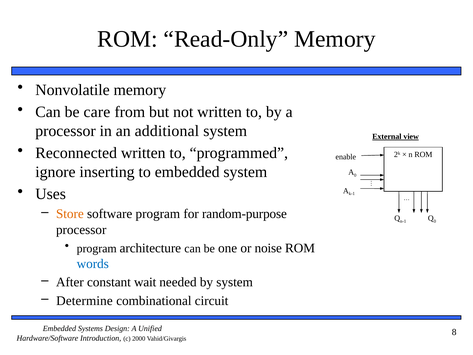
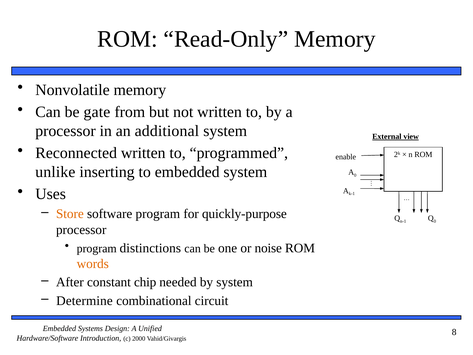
care: care -> gate (97, 112)
ignore: ignore -> unlike (55, 172)
random-purpose: random-purpose -> quickly-purpose (244, 214)
architecture: architecture -> distinctions (150, 248)
words colour: blue -> orange (93, 264)
wait: wait -> chip (145, 282)
